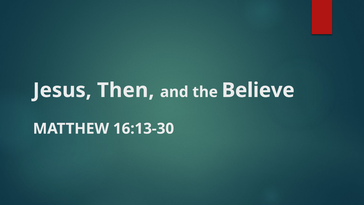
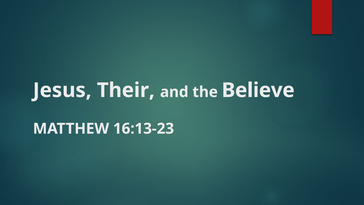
Then: Then -> Their (126, 90)
16:13-30: 16:13-30 -> 16:13-23 (144, 128)
